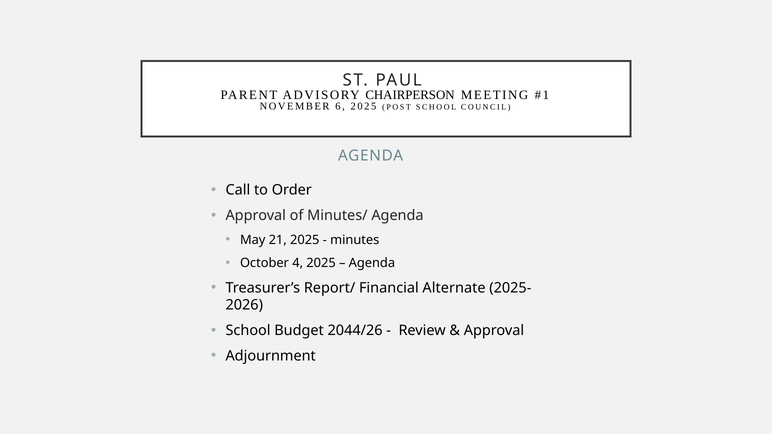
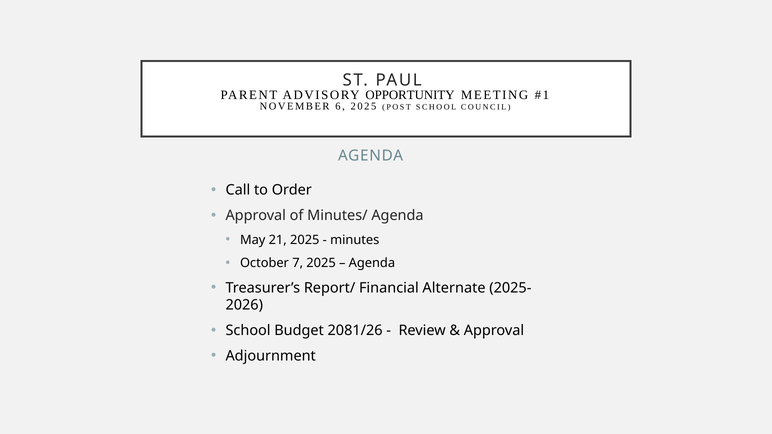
CHAIRPERSON: CHAIRPERSON -> OPPORTUNITY (410, 95)
4: 4 -> 7 (298, 263)
2044/26: 2044/26 -> 2081/26 (355, 331)
